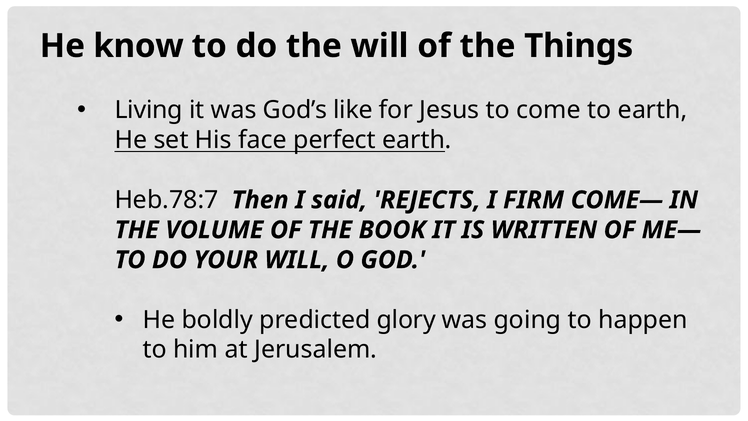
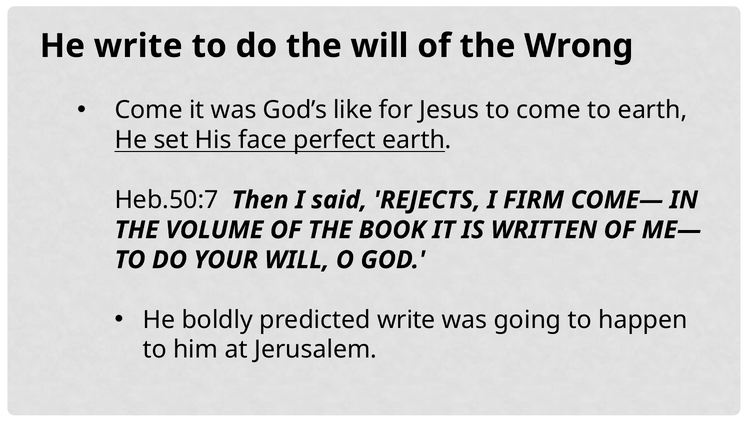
He know: know -> write (138, 46)
Things: Things -> Wrong (579, 46)
Living: Living -> Come (149, 110)
Heb.78:7: Heb.78:7 -> Heb.50:7 (167, 200)
predicted glory: glory -> write (406, 320)
